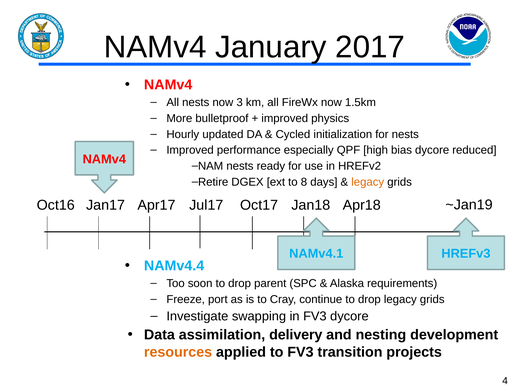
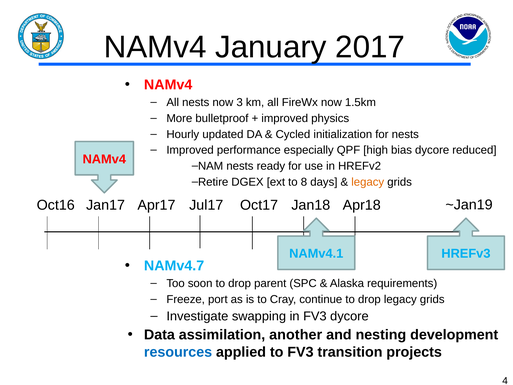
NAMv4.4: NAMv4.4 -> NAMv4.7 (174, 266)
delivery: delivery -> another (296, 335)
resources colour: orange -> blue (178, 352)
